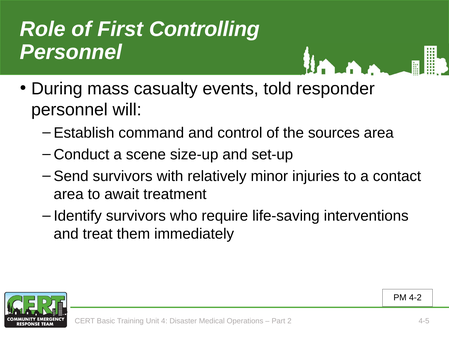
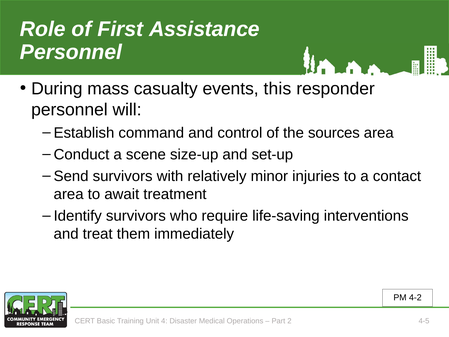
Controlling: Controlling -> Assistance (204, 29)
told: told -> this (277, 89)
